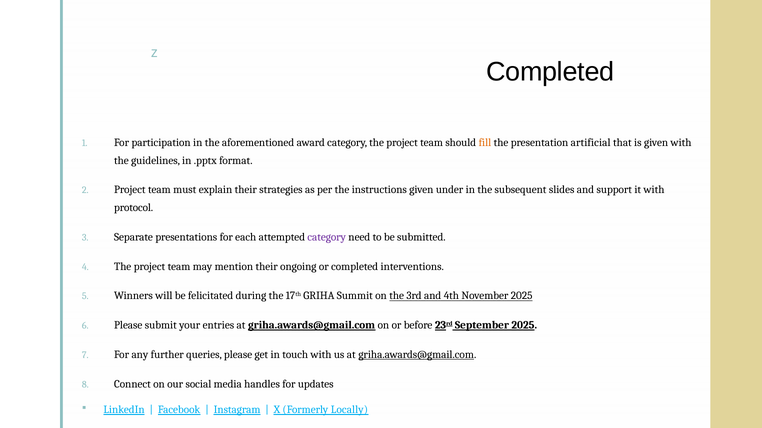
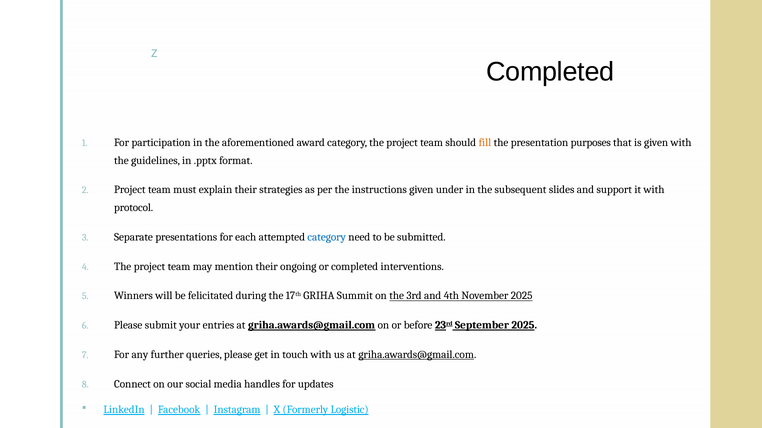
artificial: artificial -> purposes (591, 143)
category colour: purple -> blue (327, 237)
Locally: Locally -> Logistic (350, 410)
